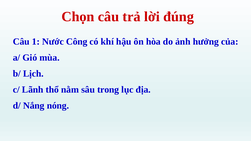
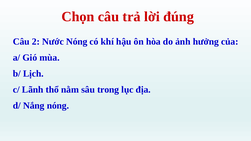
1: 1 -> 2 (36, 42)
Nước Công: Công -> Nóng (77, 42)
